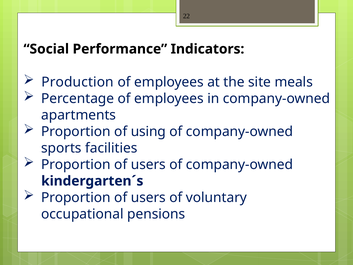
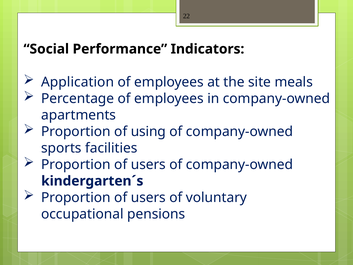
Production: Production -> Application (78, 82)
